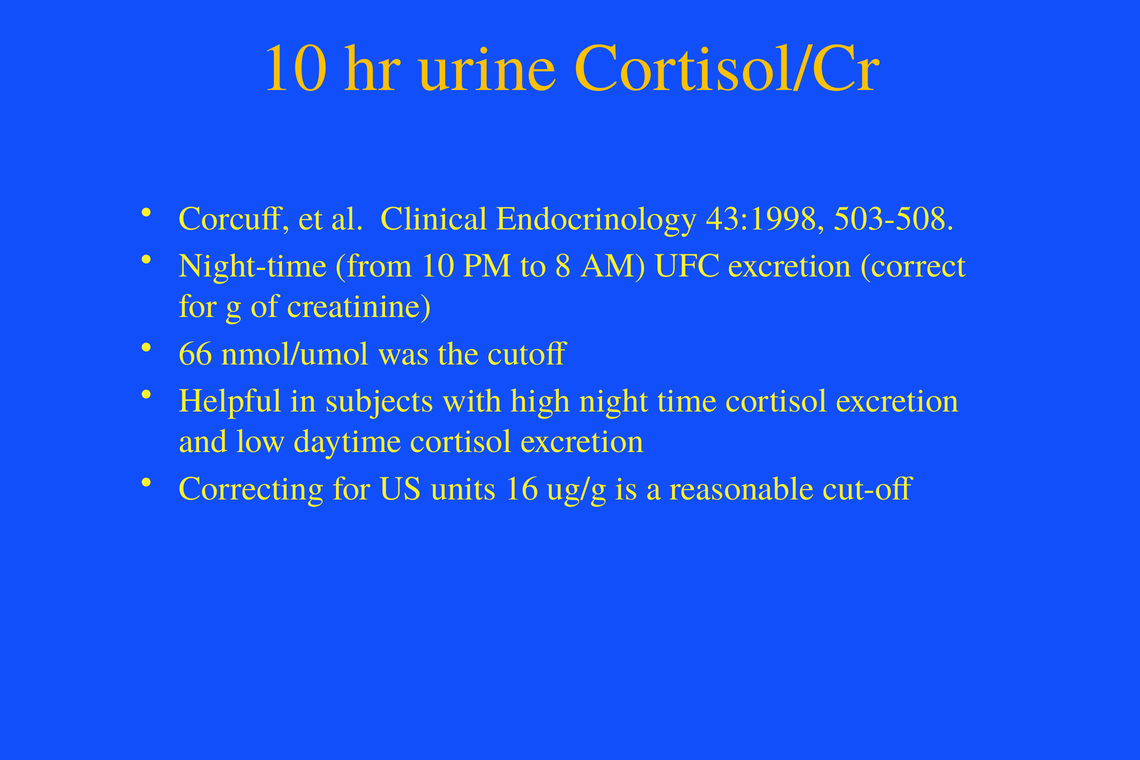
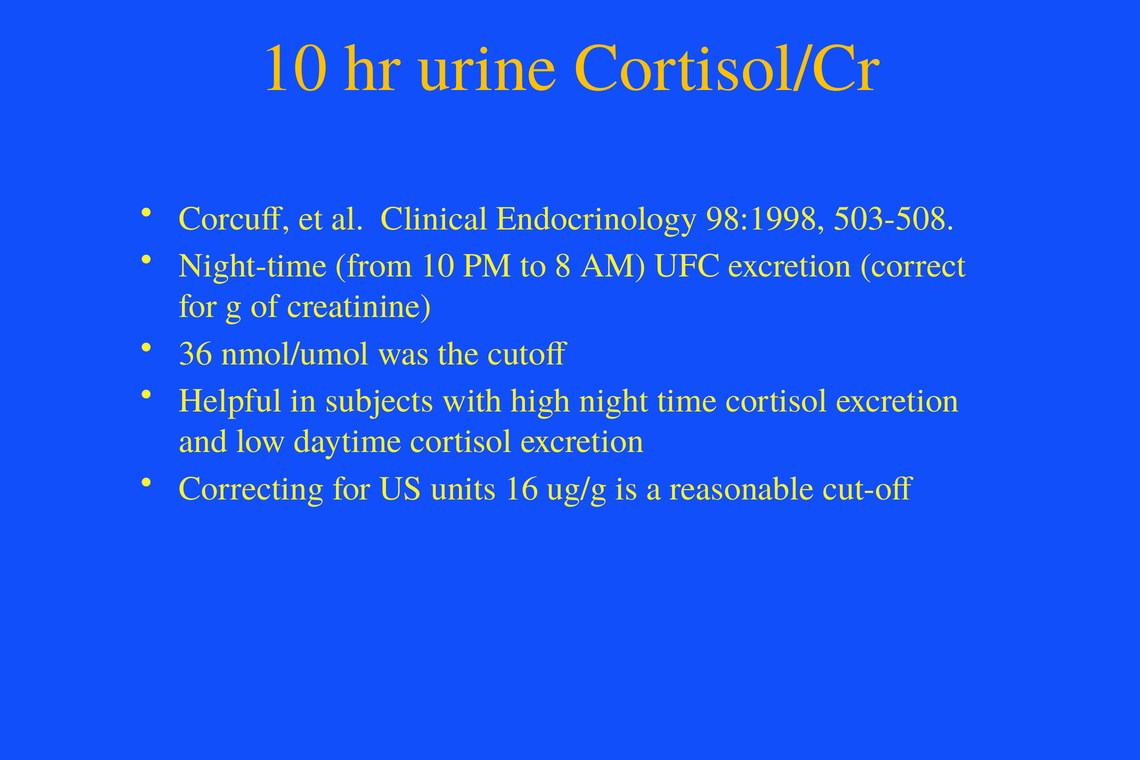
43:1998: 43:1998 -> 98:1998 (766, 218)
66: 66 -> 36 (196, 353)
